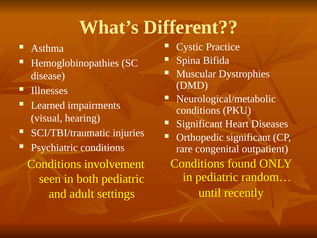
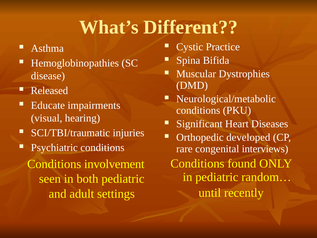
Illnesses: Illnesses -> Released (49, 91)
Learned: Learned -> Educate (48, 105)
Orthopedic significant: significant -> developed (248, 137)
outpatient: outpatient -> interviews (265, 149)
